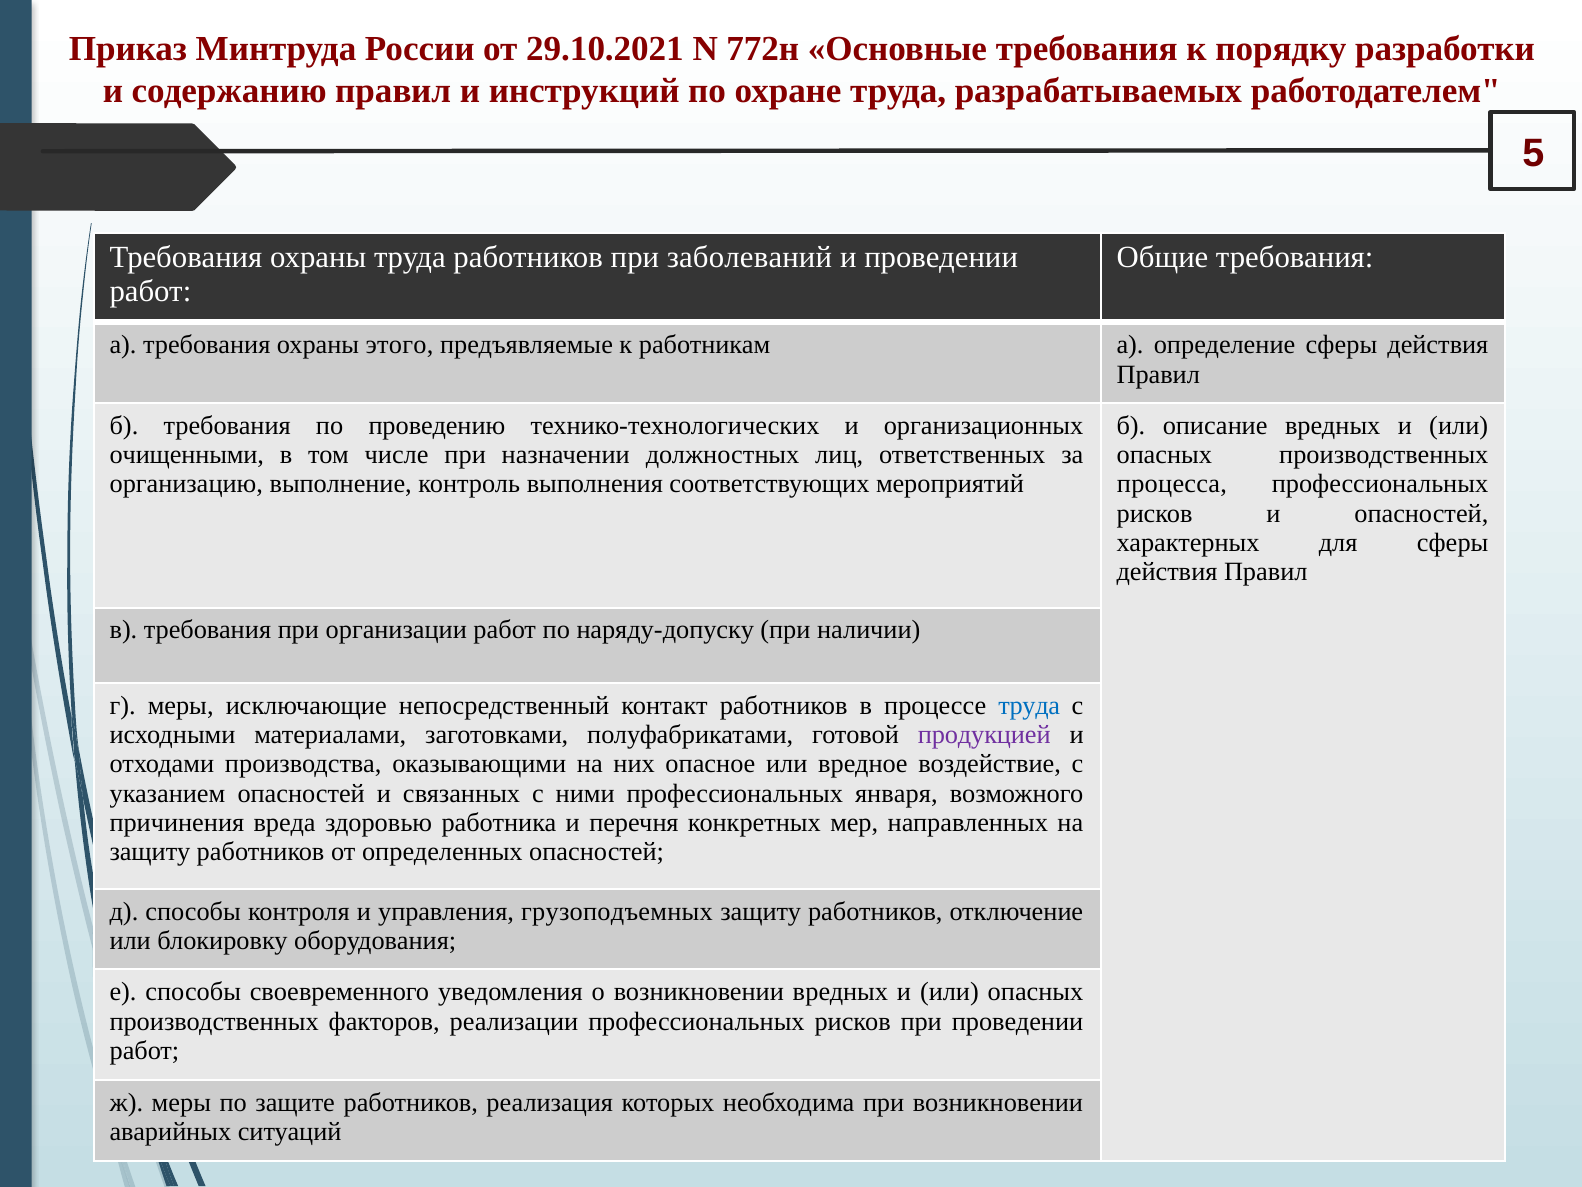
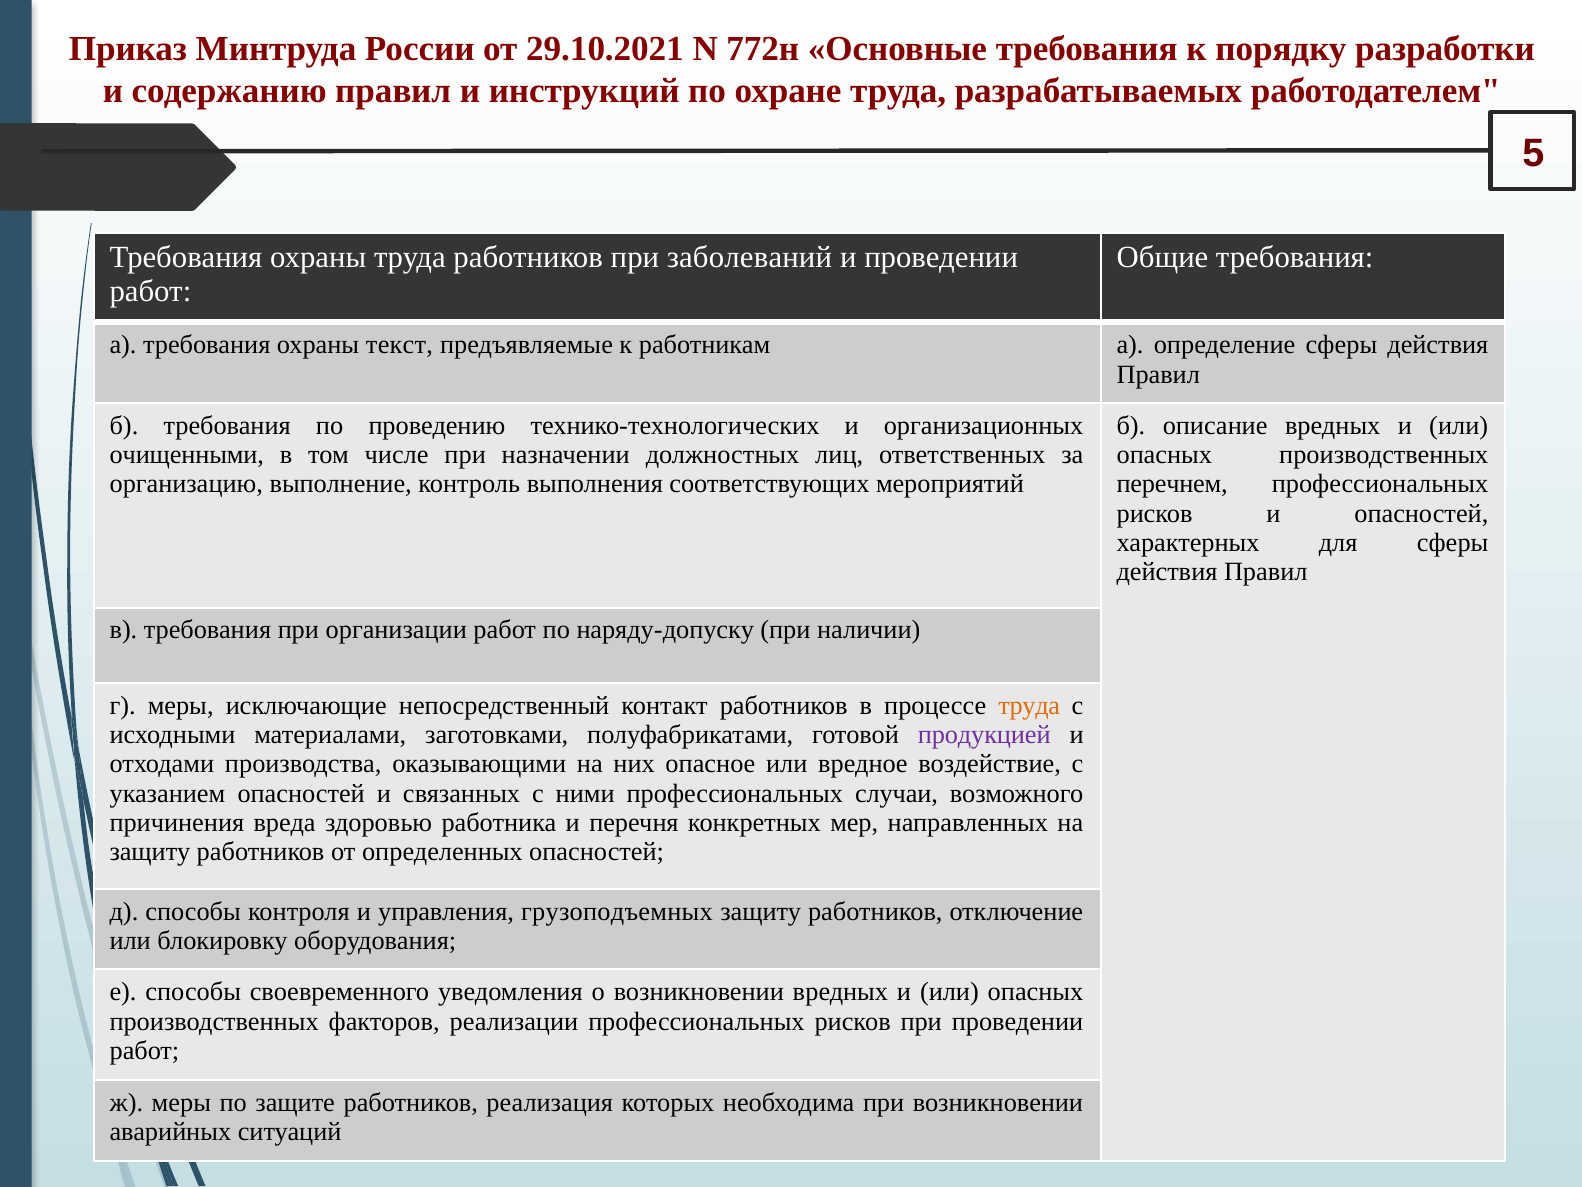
этого: этого -> текст (400, 345)
процесса: процесса -> перечнем (1172, 484)
труда colour: blue -> orange (1029, 705)
января: января -> случаи (896, 793)
